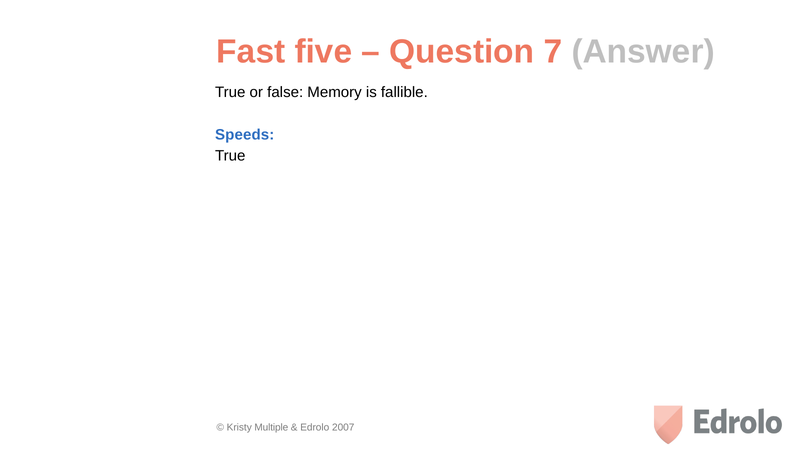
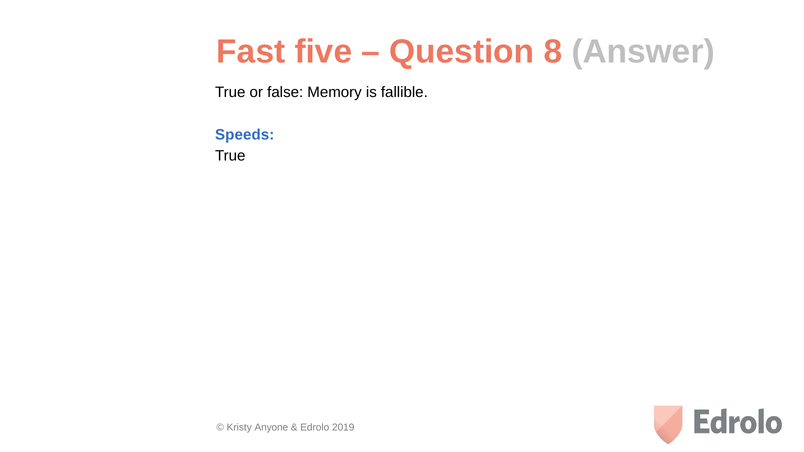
7: 7 -> 8 (553, 52)
Multiple: Multiple -> Anyone (271, 427)
2007: 2007 -> 2019 (343, 427)
